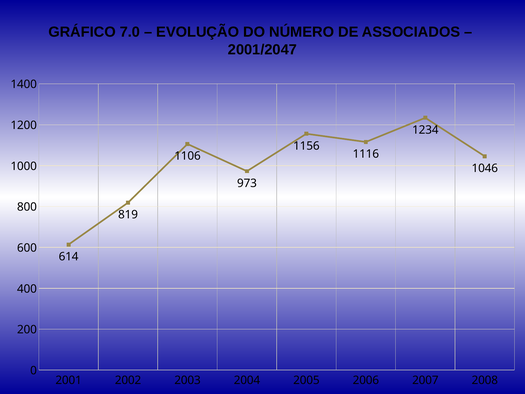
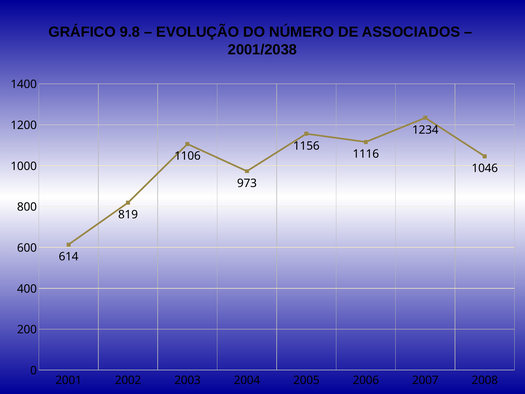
7.0: 7.0 -> 9.8 (130, 32)
2001/2047: 2001/2047 -> 2001/2038 (262, 50)
